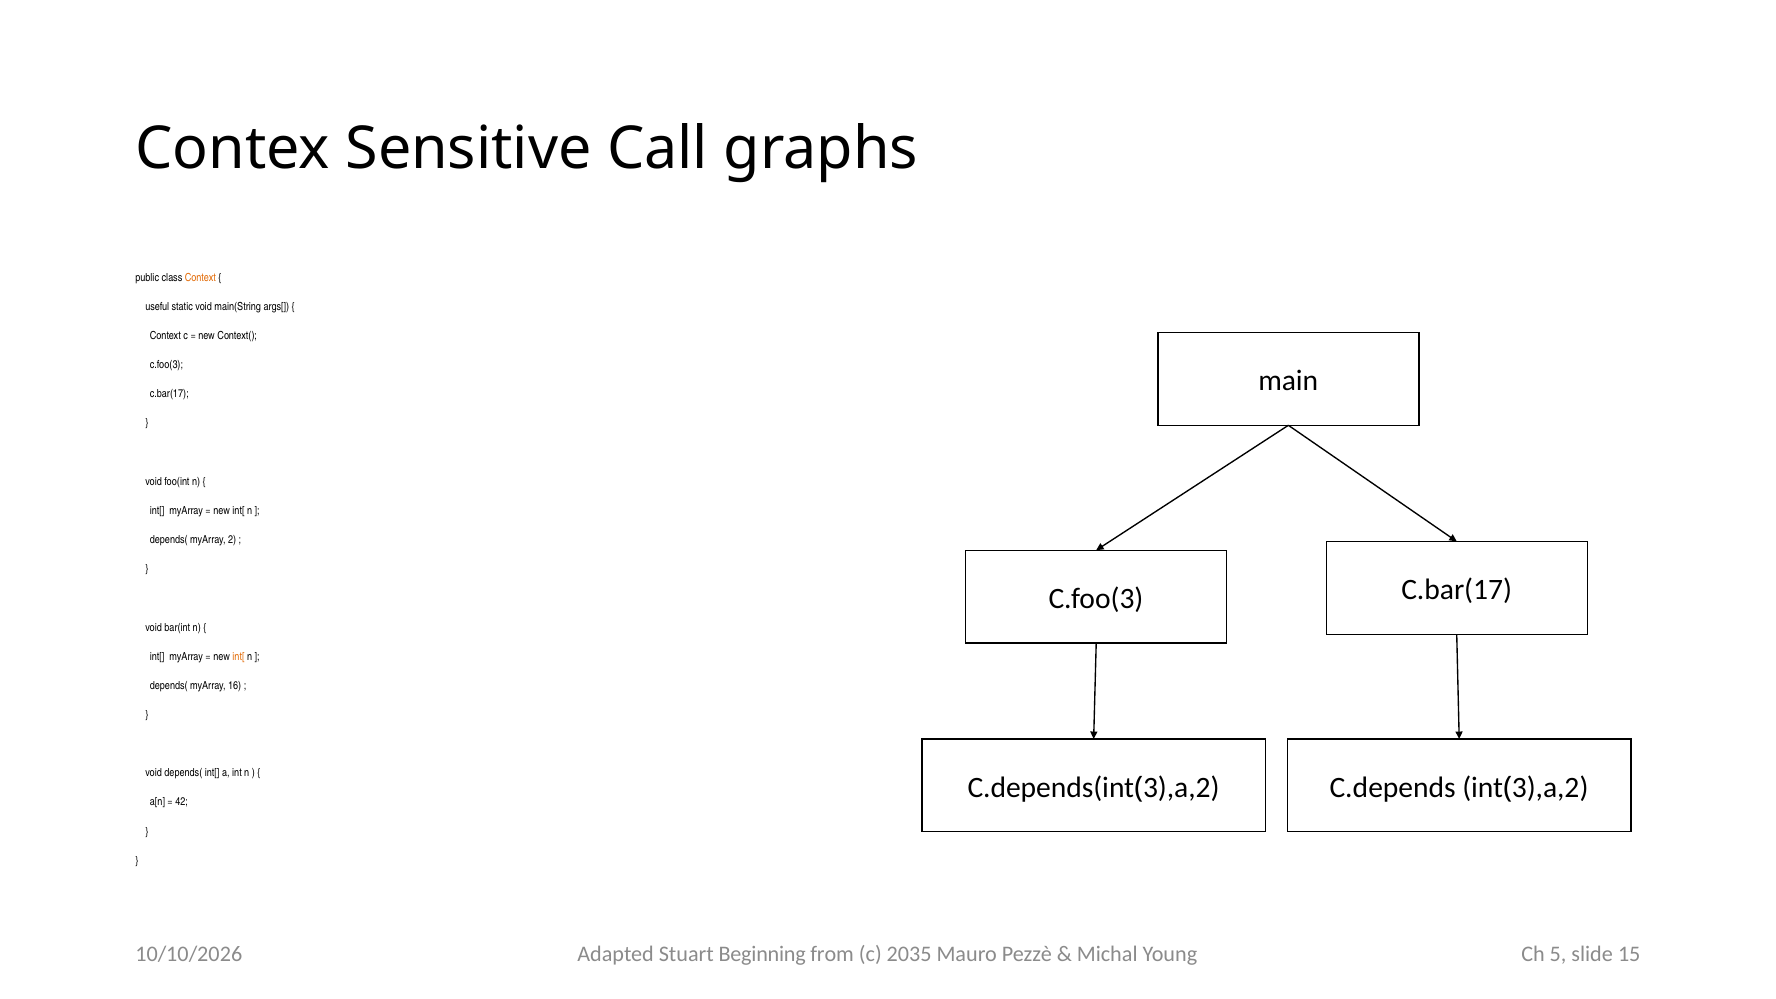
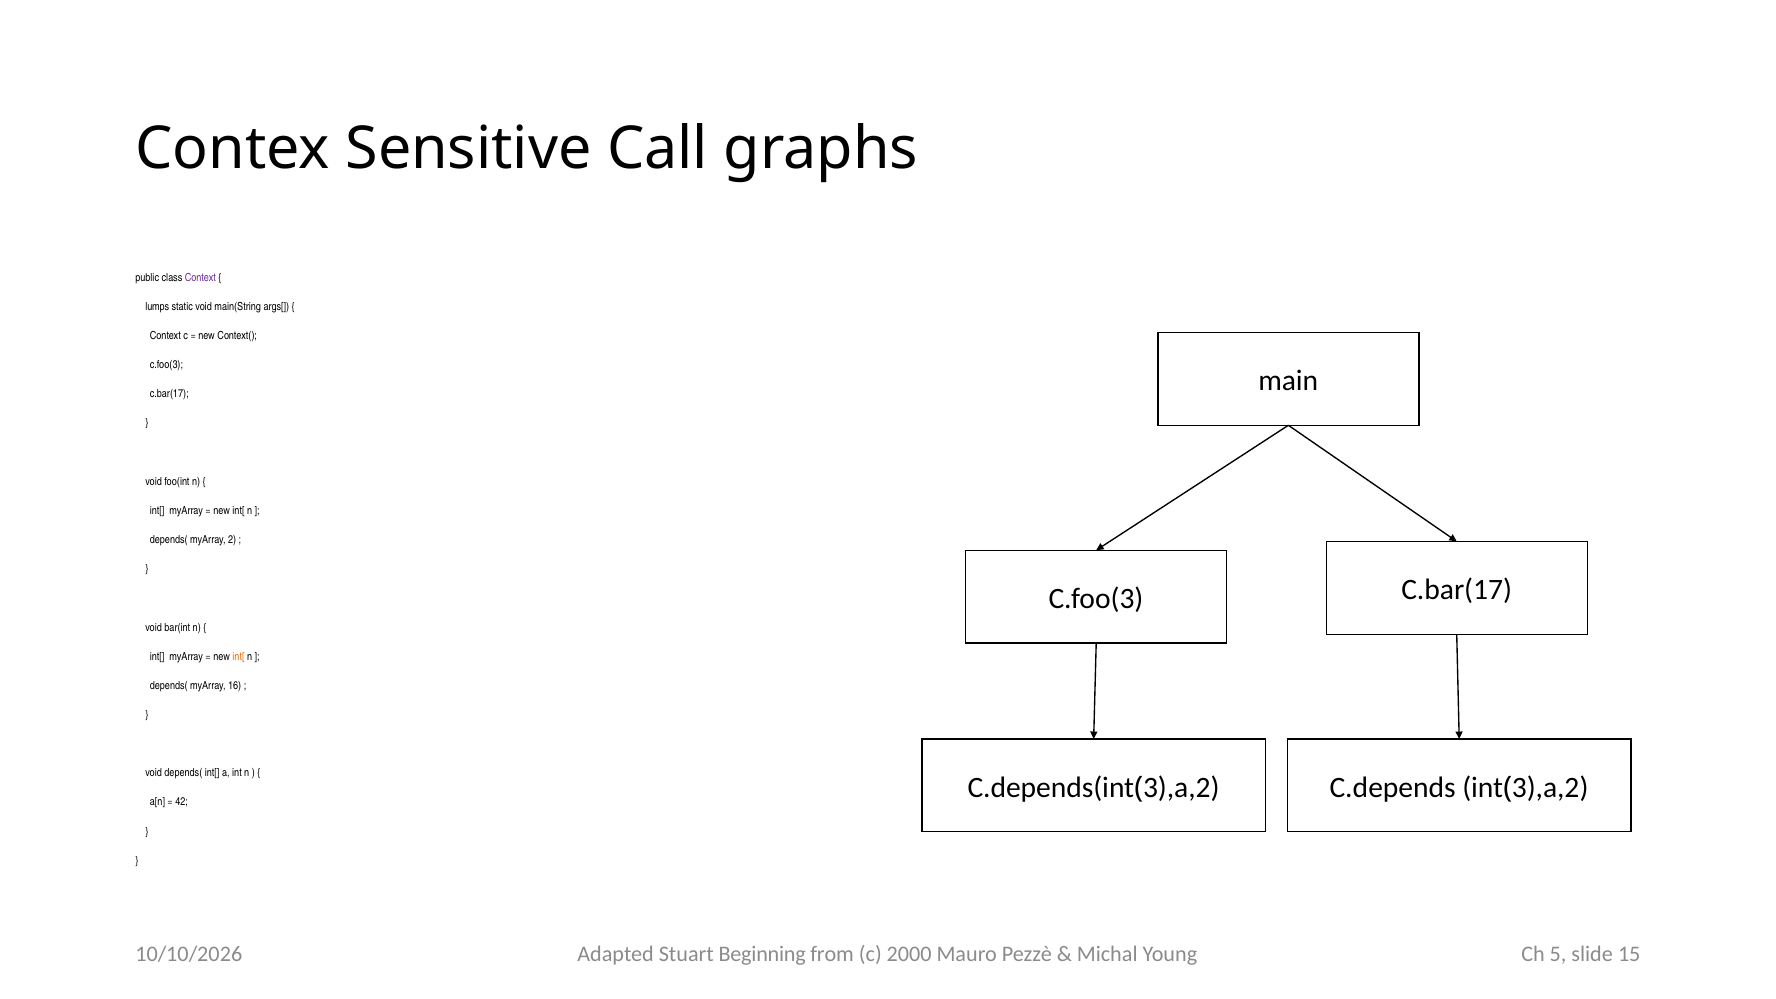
Context colour: orange -> purple (200, 277)
useful: useful -> lumps (157, 307)
2035: 2035 -> 2000 (909, 955)
